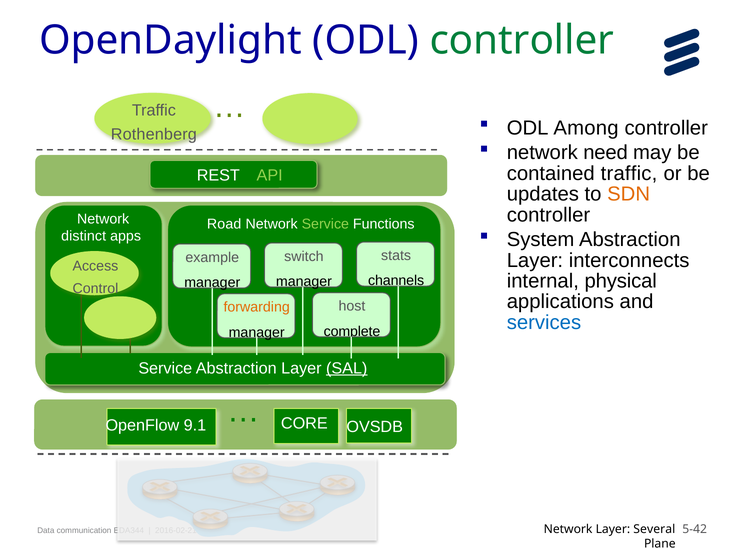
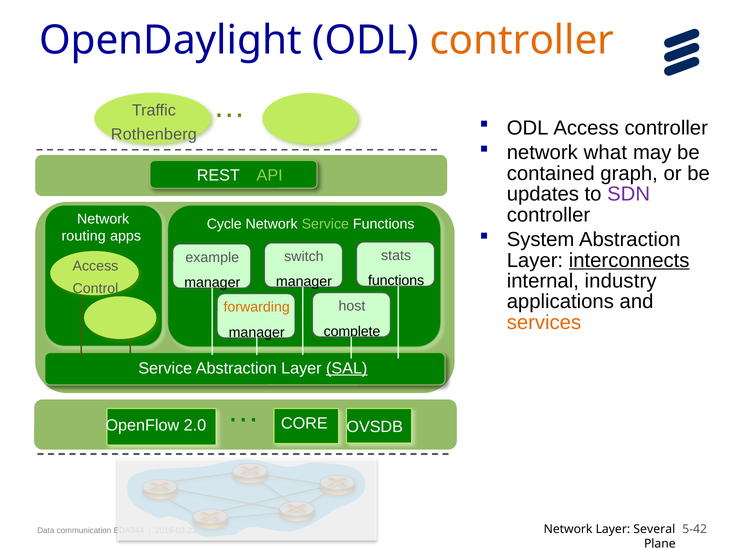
controller colour: green -> orange (522, 40)
ODL Among: Among -> Access (586, 128)
need: need -> what (605, 153)
contained traffic: traffic -> graph (629, 173)
SDN colour: orange -> purple (629, 194)
Road: Road -> Cycle (224, 224)
distinct: distinct -> routing (84, 236)
interconnects underline: none -> present (629, 260)
physical: physical -> industry (621, 281)
channels: channels -> functions (396, 281)
services colour: blue -> orange (544, 322)
9.1: 9.1 -> 2.0 (195, 425)
